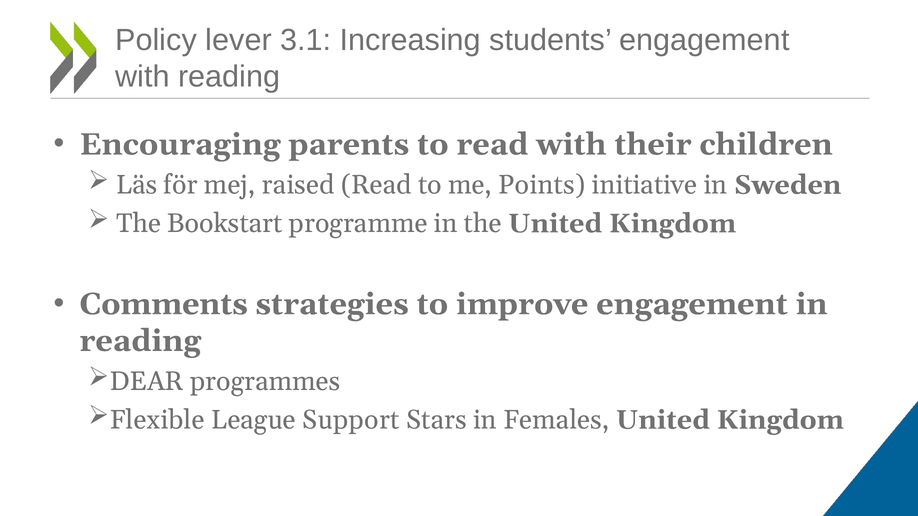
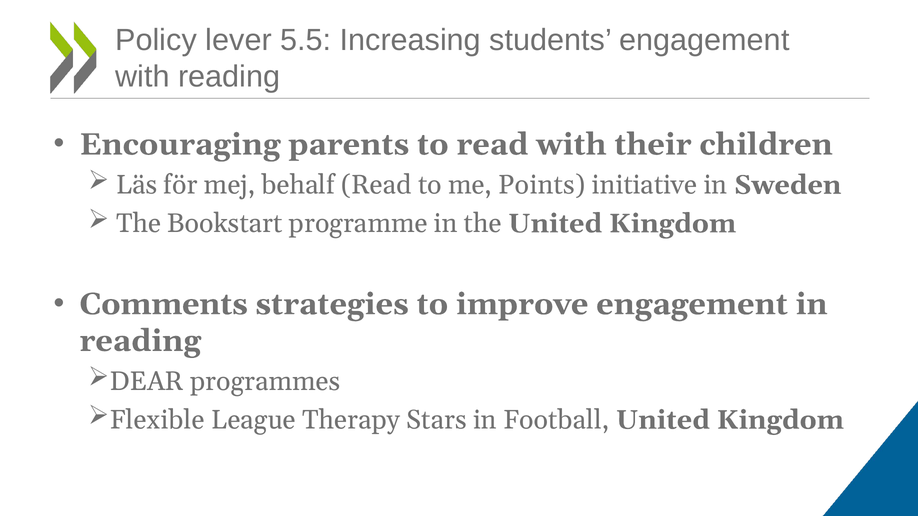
3.1: 3.1 -> 5.5 (306, 40)
raised: raised -> behalf (298, 185)
Support: Support -> Therapy (351, 420)
Females: Females -> Football (556, 420)
